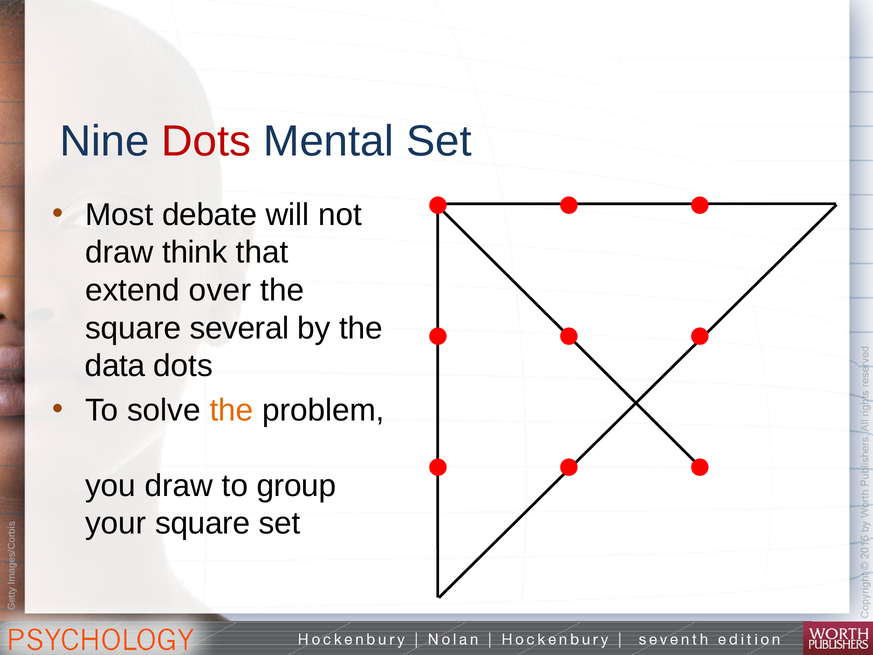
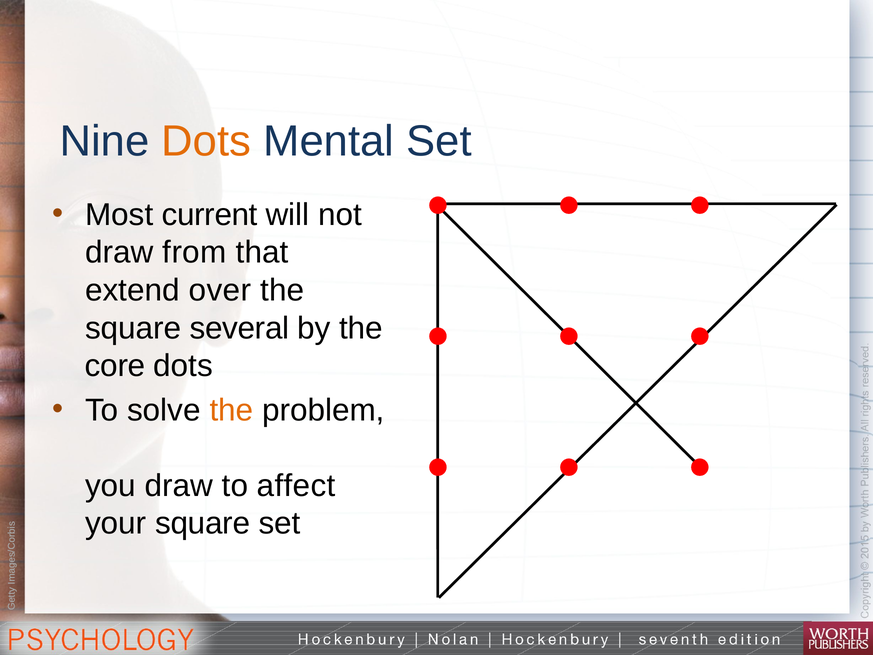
Dots colour: red -> orange (206, 141)
debate: debate -> current (210, 215)
think: think -> from (194, 252)
data: data -> core (115, 366)
group: group -> affect (296, 486)
